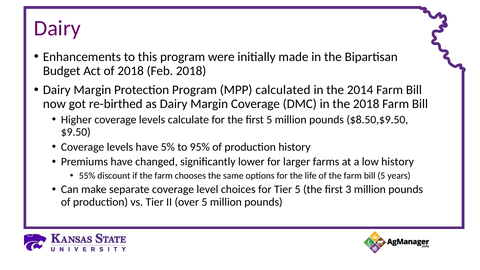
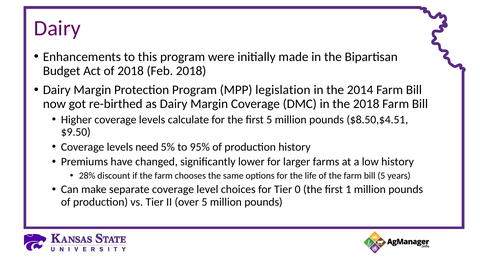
calculated: calculated -> legislation (283, 90)
$8.50,$9.50: $8.50,$9.50 -> $8.50,$4.51 (377, 120)
levels have: have -> need (147, 147)
55%: 55% -> 28% (87, 176)
Tier 5: 5 -> 0 (298, 189)
3: 3 -> 1 (348, 189)
